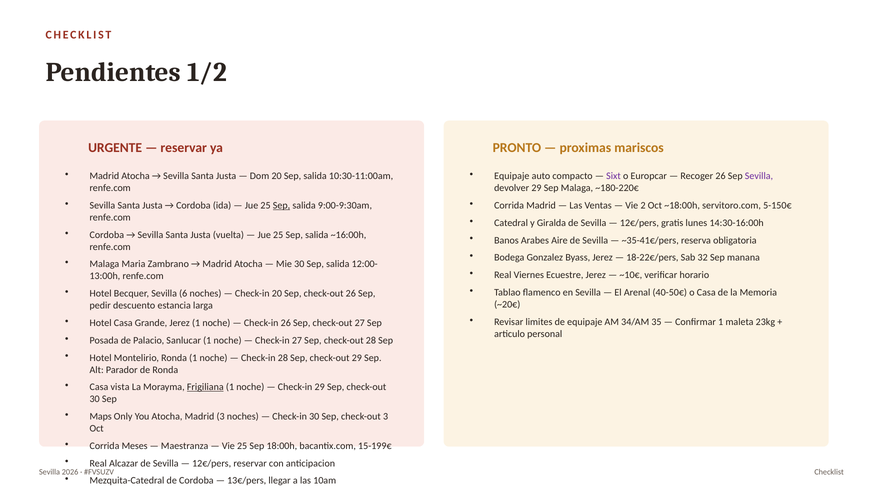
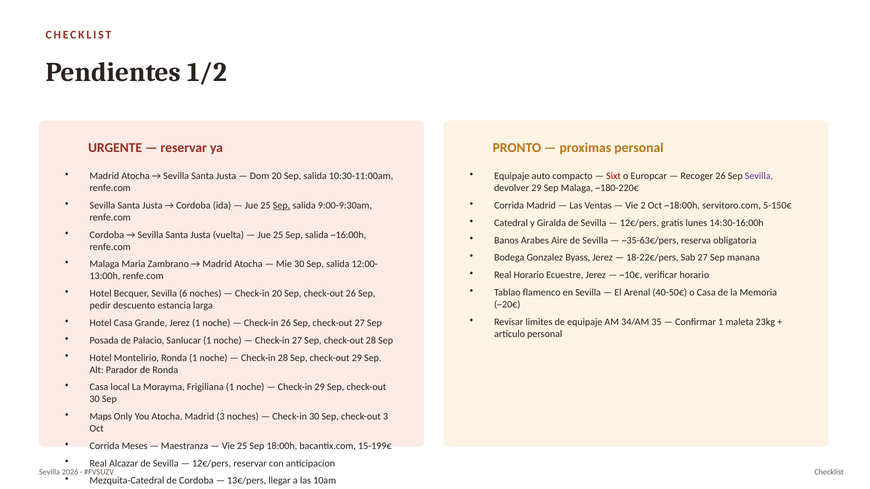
proximas mariscos: mariscos -> personal (639, 148)
Sixt colour: purple -> red (613, 176)
~35-41€/pers: ~35-41€/pers -> ~35-63€/pers (650, 240)
Sab 32: 32 -> 27 (703, 258)
Real Viernes: Viernes -> Horario (529, 275)
vista: vista -> local (120, 387)
Frigiliana underline: present -> none (205, 387)
